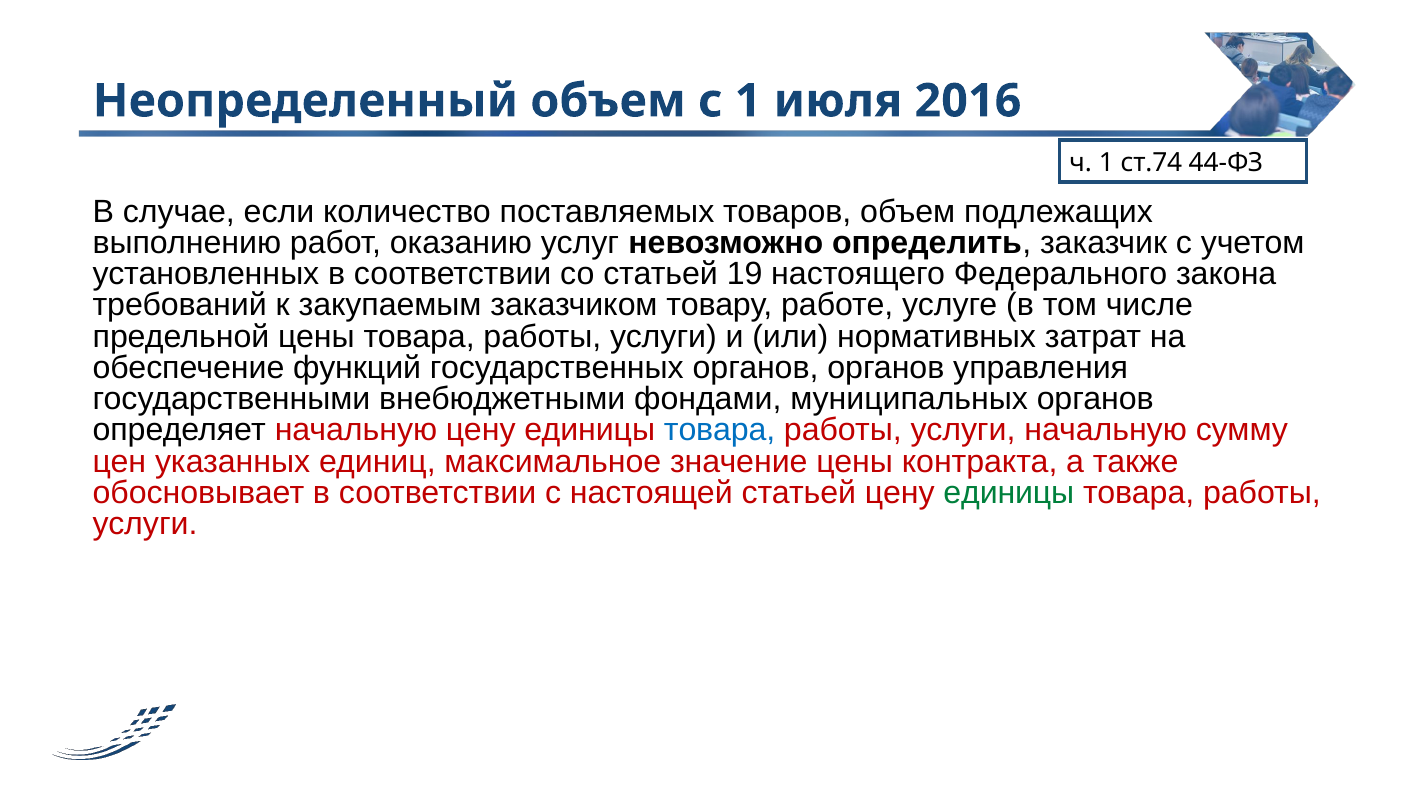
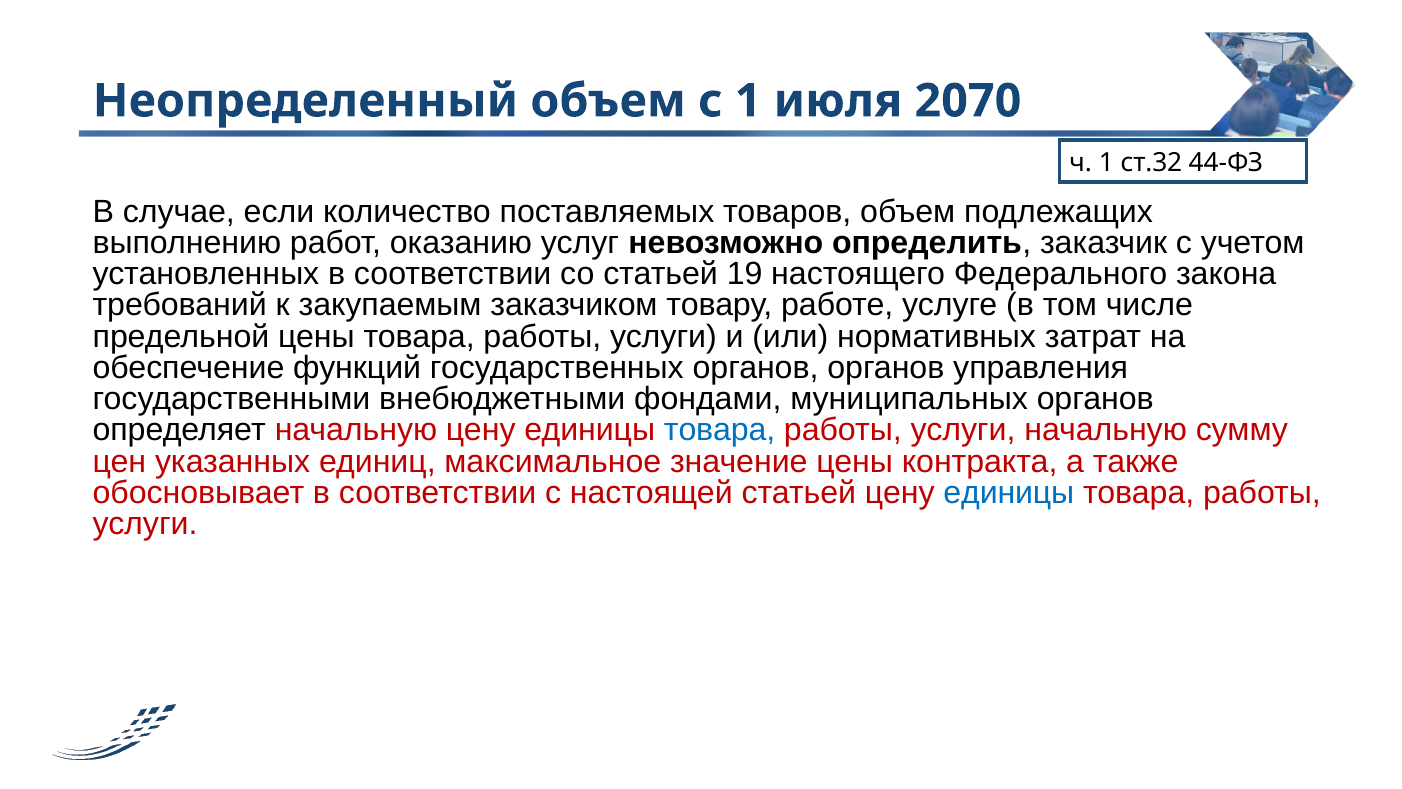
2016: 2016 -> 2070 (968, 101)
ст.74: ст.74 -> ст.32 (1151, 163)
единицы colour: green -> blue (1009, 492)
